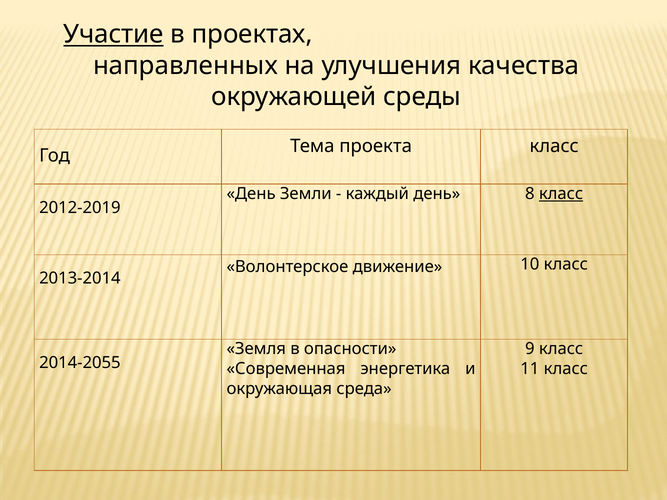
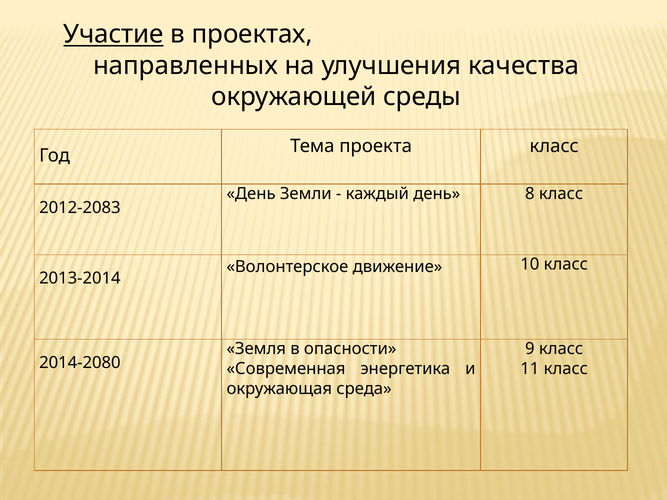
класс underline: present -> none (561, 194)
2012-2019: 2012-2019 -> 2012-2083 (80, 208)
2014-2055: 2014-2055 -> 2014-2080 (80, 363)
